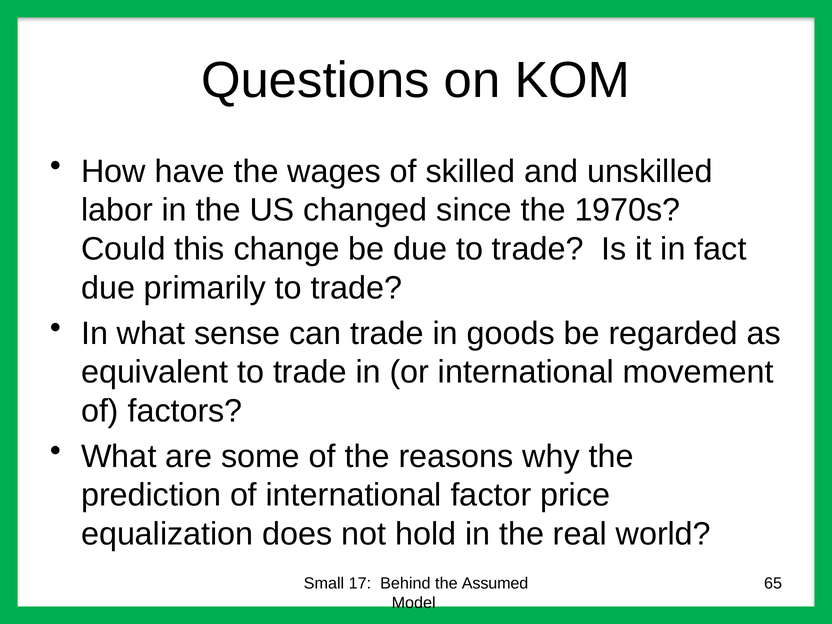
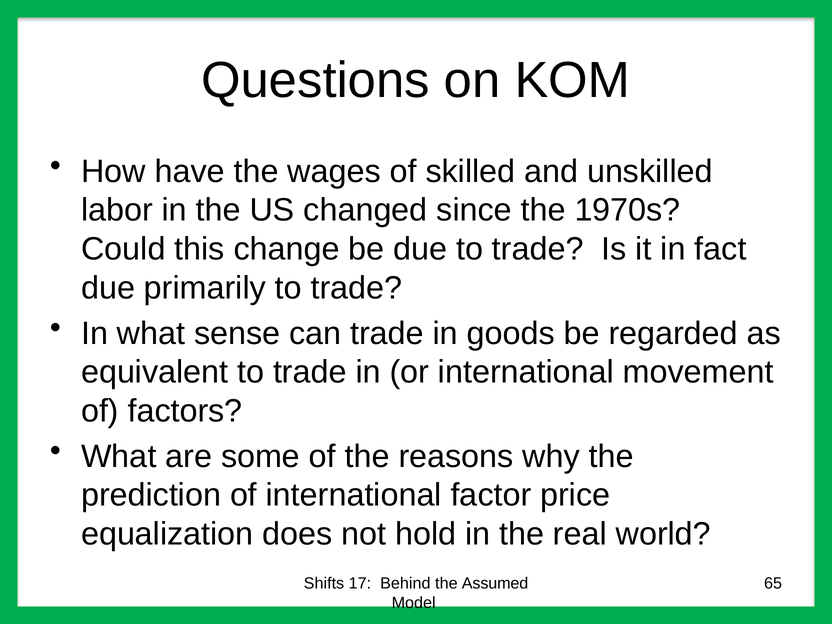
Small: Small -> Shifts (324, 583)
